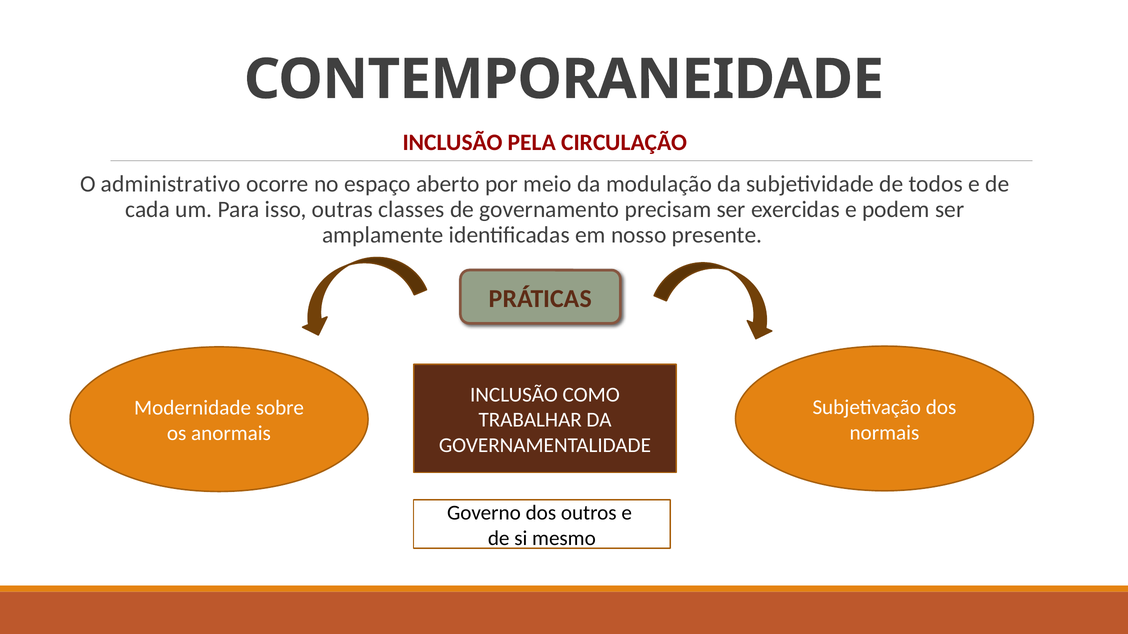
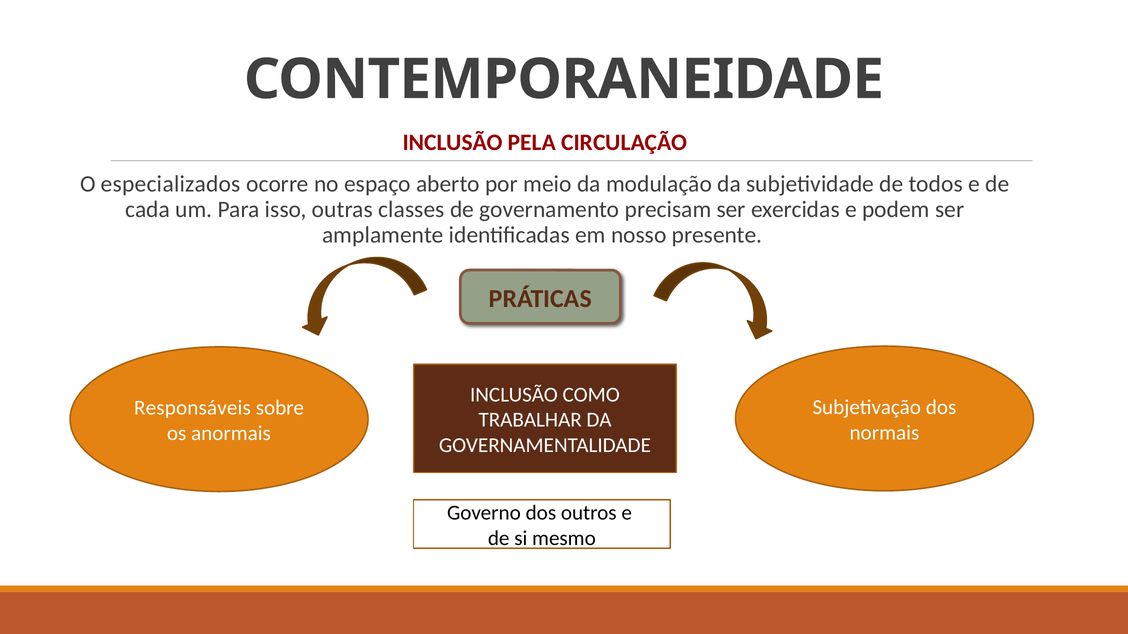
administrativo: administrativo -> especializados (171, 184)
Modernidade: Modernidade -> Responsáveis (192, 408)
